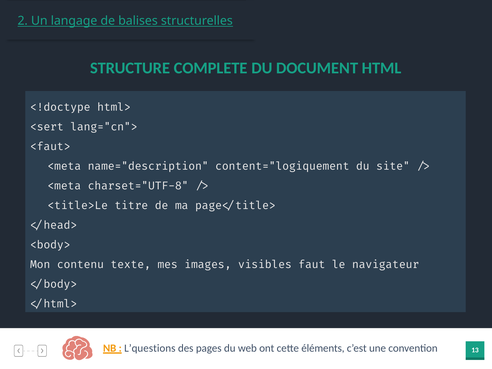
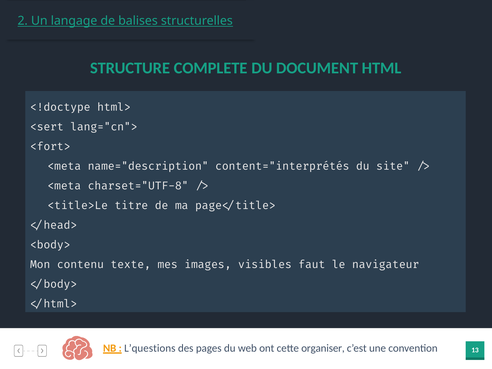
<faut>: <faut> -> <fort> (50, 147)
content="logiquement: content="logiquement -> content="interprétés (282, 166)
éléments: éléments -> organiser (323, 348)
